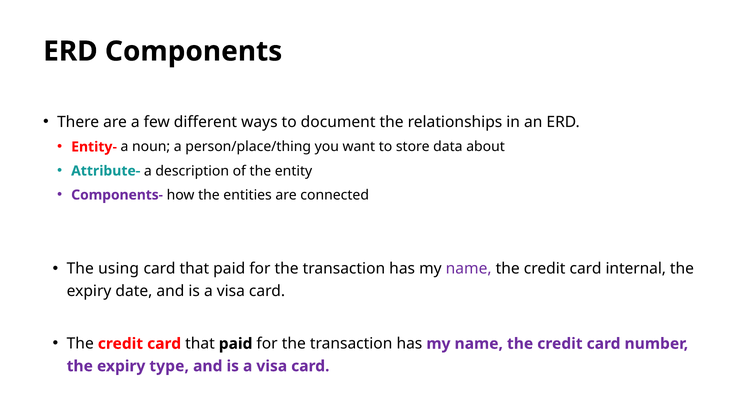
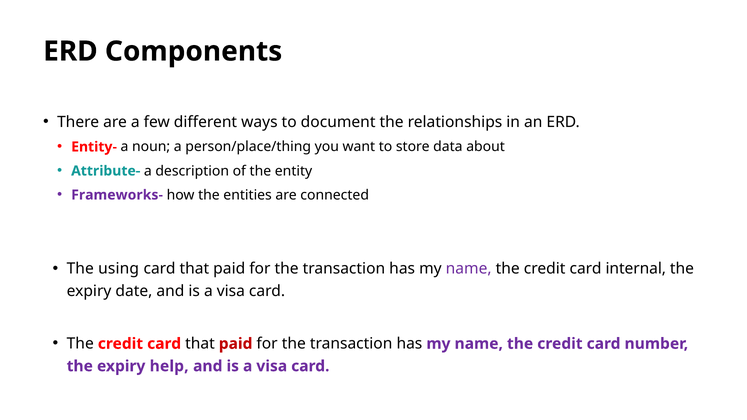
Components-: Components- -> Frameworks- (117, 195)
paid colour: black -> red (236, 344)
type: type -> help (169, 366)
